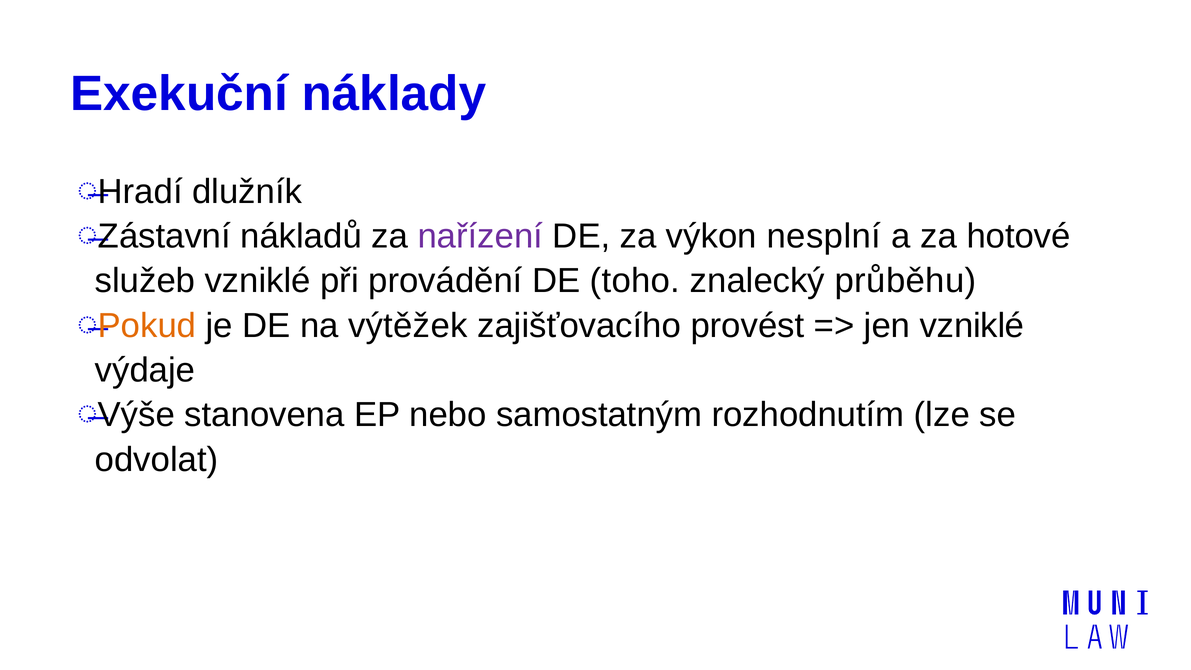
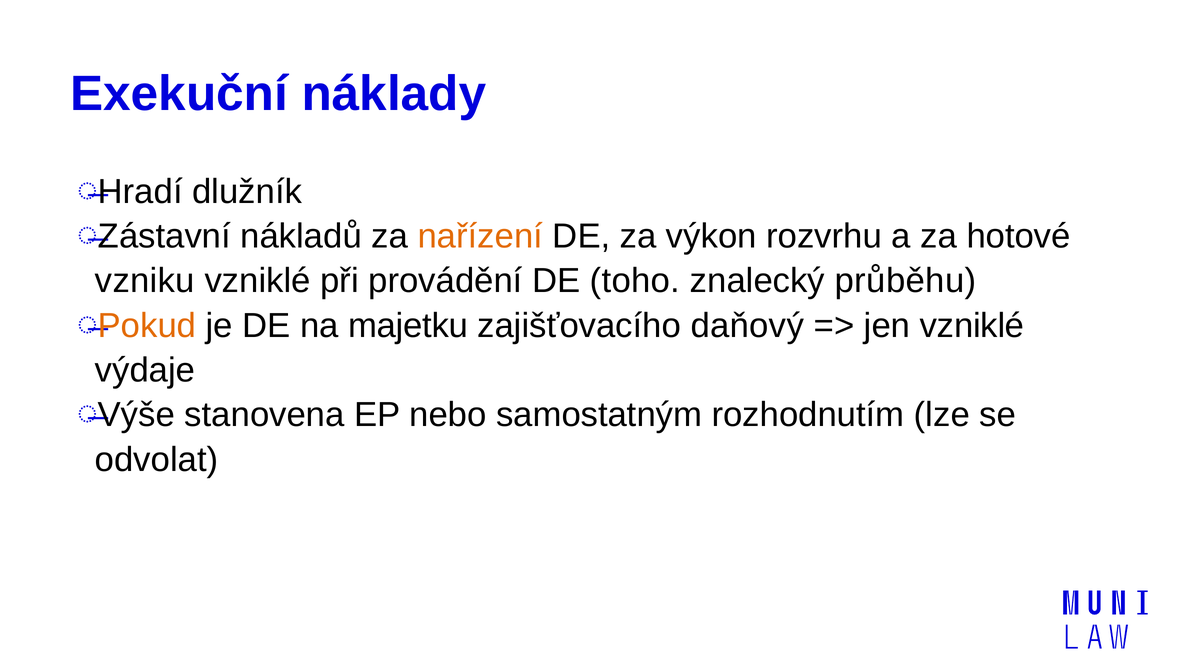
nařízení colour: purple -> orange (480, 236)
nesplní: nesplní -> rozvrhu (824, 236)
služeb: služeb -> vzniku (145, 281)
výtěžek: výtěžek -> majetku (408, 326)
provést: provést -> daňový (747, 326)
